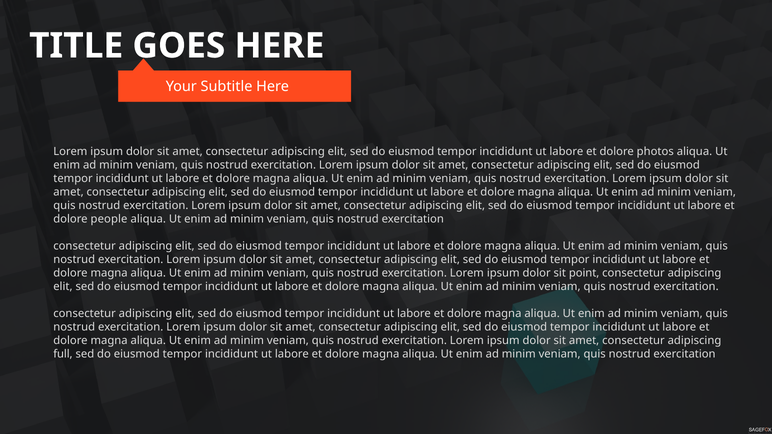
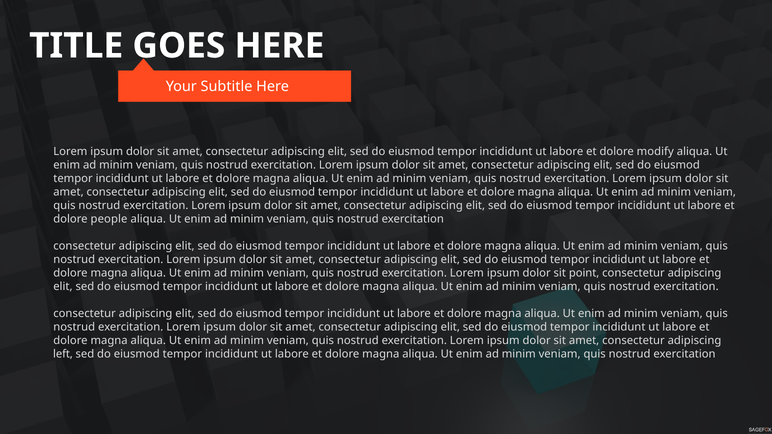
photos: photos -> modify (655, 151)
full: full -> left (63, 354)
